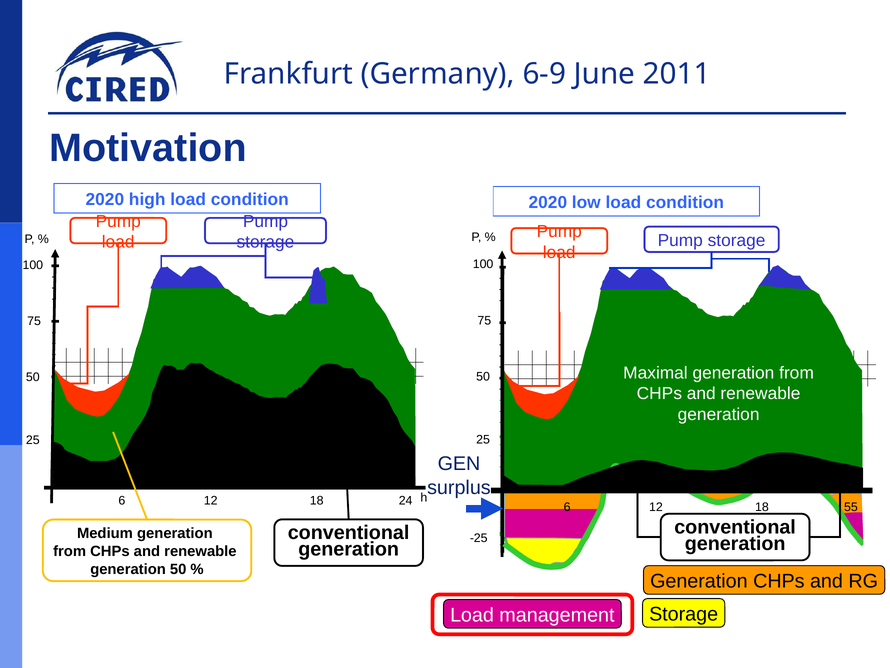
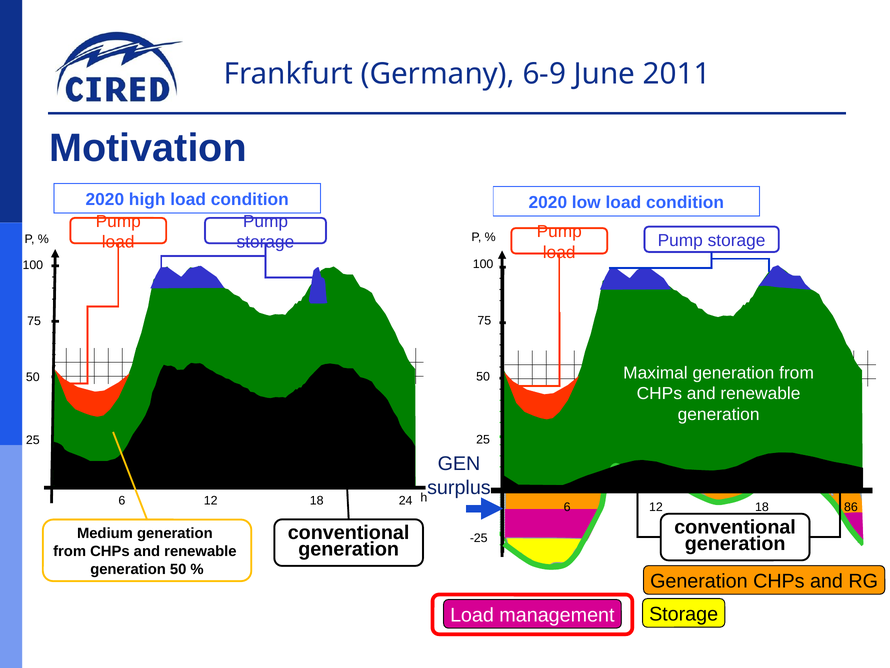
55: 55 -> 86 (851, 507)
